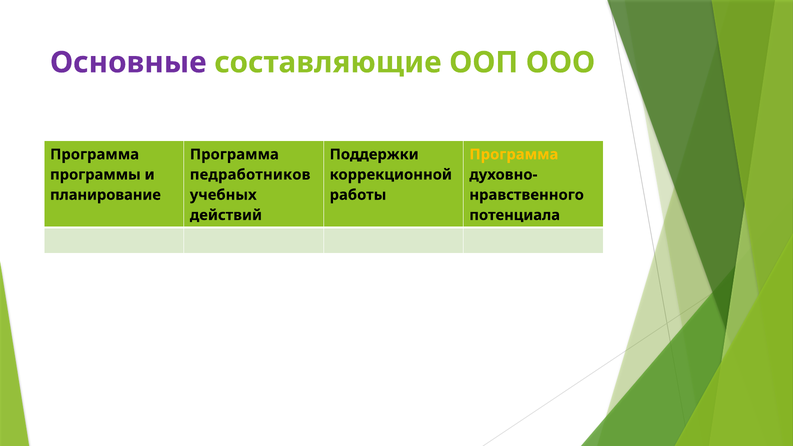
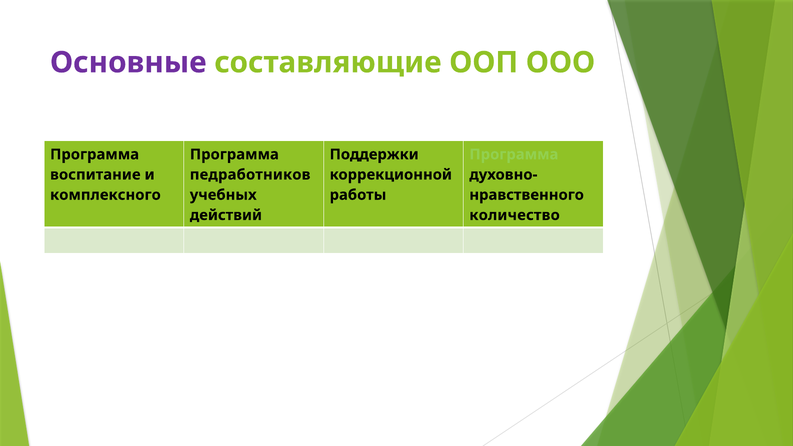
Программа colour: yellow -> light green (514, 154)
программы: программы -> воспитание (95, 175)
планирование: планирование -> комплексного (105, 195)
потенциала: потенциала -> количество (515, 215)
